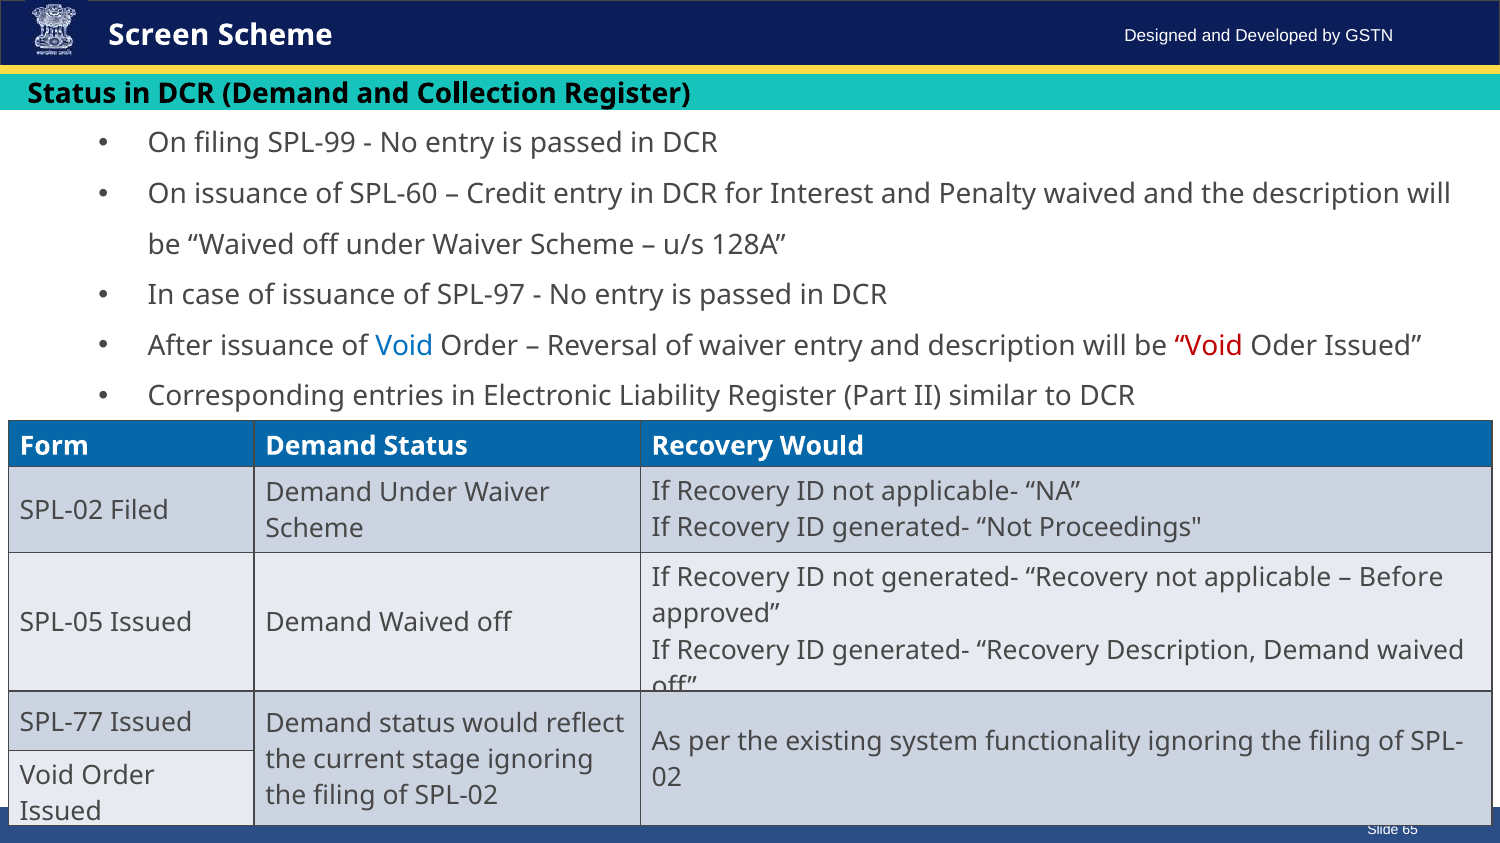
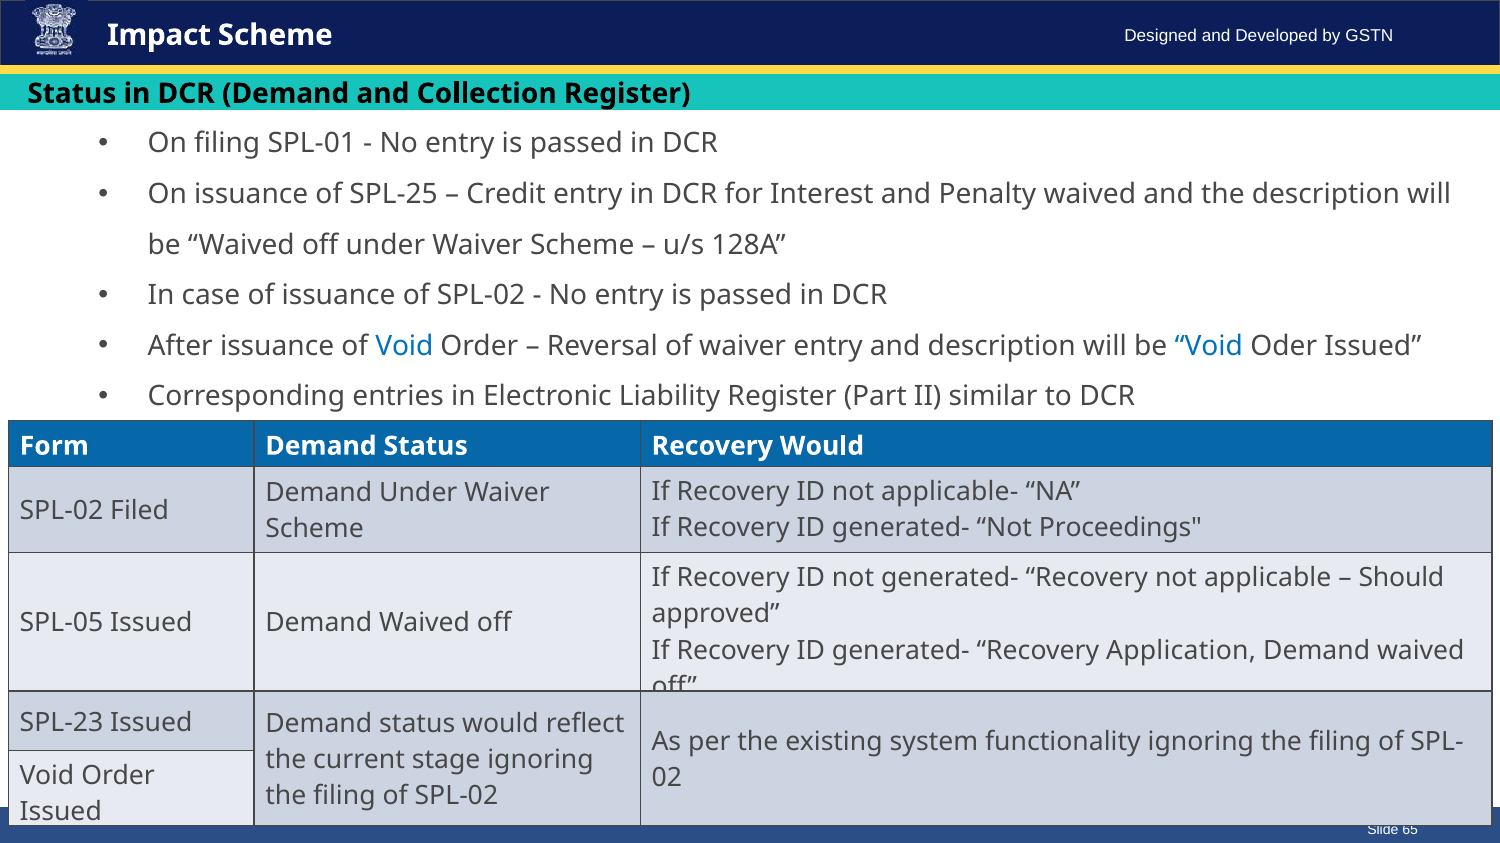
Screen: Screen -> Impact (159, 35)
SPL-99: SPL-99 -> SPL-01 (312, 144)
SPL-60: SPL-60 -> SPL-25 (394, 194)
issuance of SPL-97: SPL-97 -> SPL-02 (481, 296)
Void colour: red -> blue (1209, 346)
Before: Before -> Should (1401, 578)
Recovery Description: Description -> Application (1181, 651)
SPL-77: SPL-77 -> SPL-23 (61, 723)
